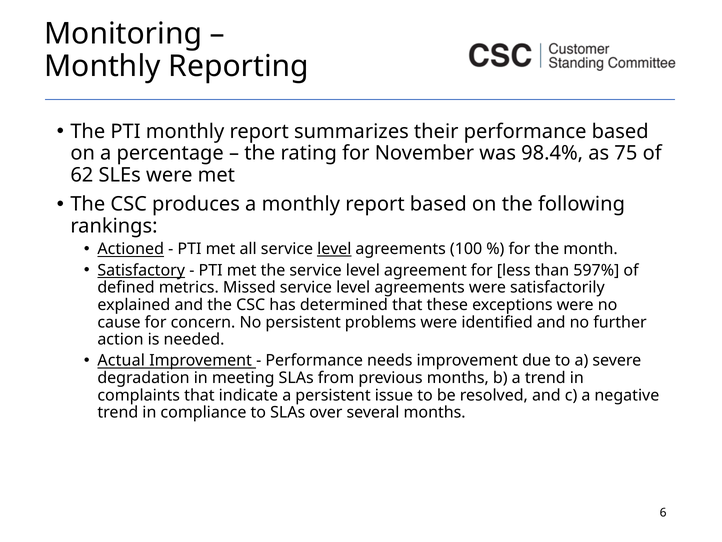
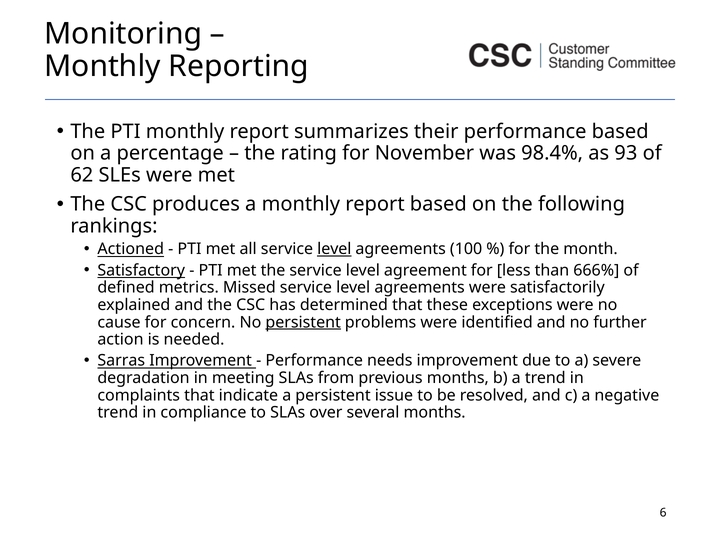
75: 75 -> 93 (626, 153)
597%: 597% -> 666% (596, 270)
persistent underline: none -> present (303, 322)
Actual: Actual -> Sarras (121, 360)
